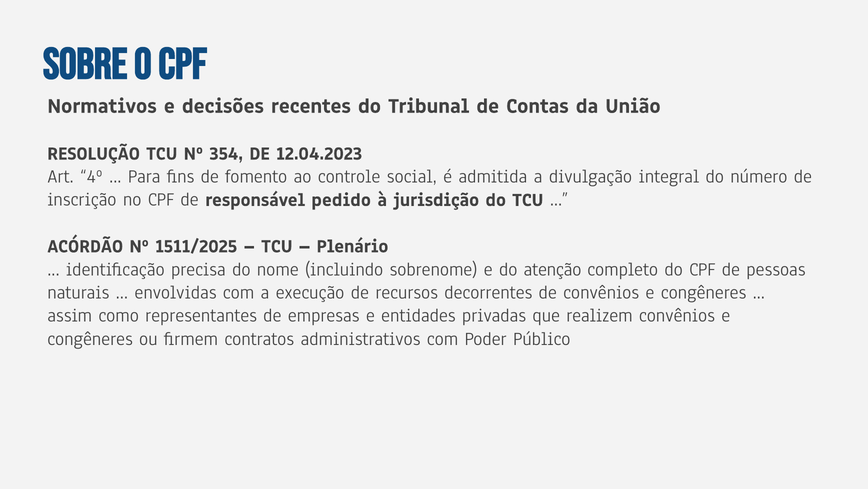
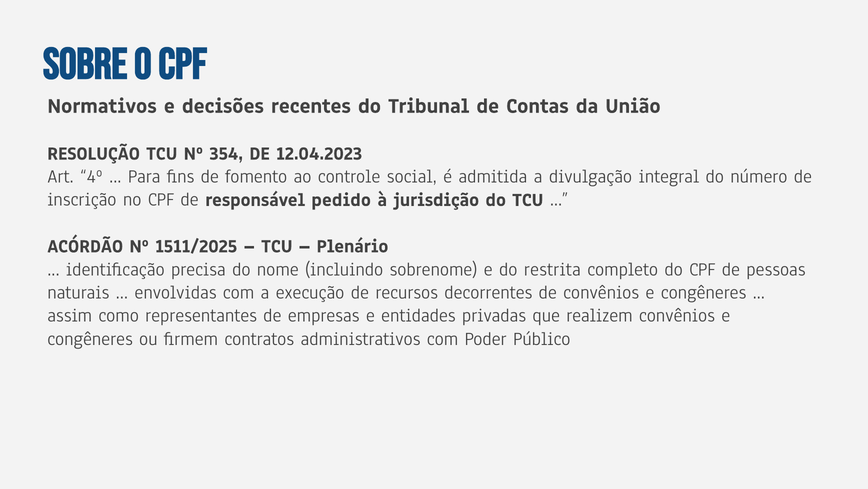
atenção: atenção -> restrita (552, 269)
